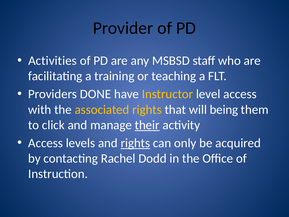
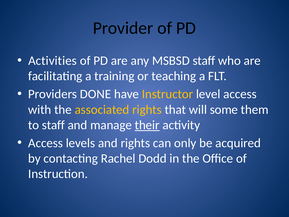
being: being -> some (224, 109)
to click: click -> staff (53, 125)
rights underline: present -> none (135, 143)
